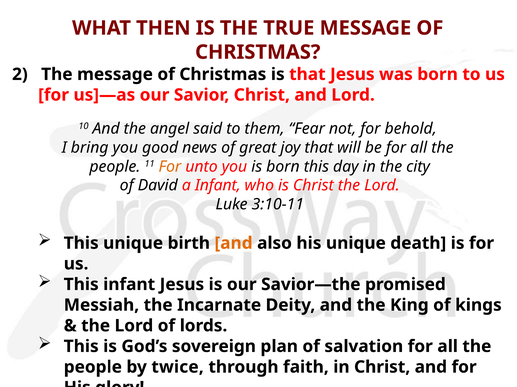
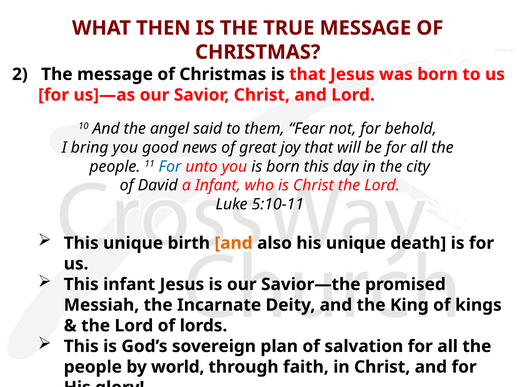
For colour: orange -> blue (170, 167)
3:10-11: 3:10-11 -> 5:10-11 (278, 205)
twice: twice -> world (178, 368)
